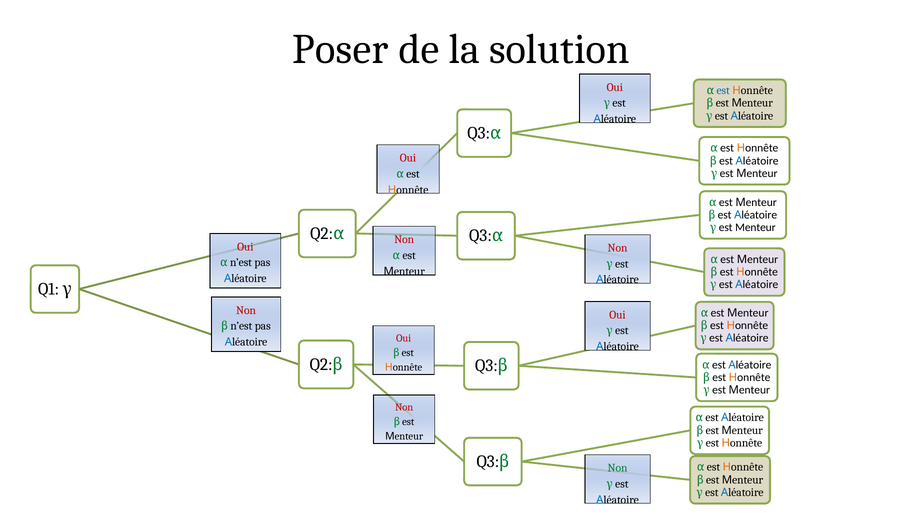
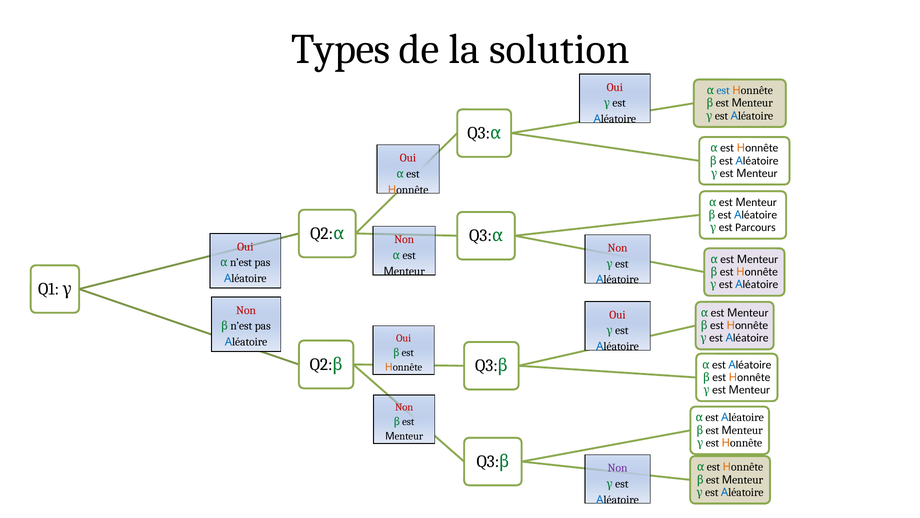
Poser: Poser -> Types (341, 49)
Menteur: Menteur -> Parcours (755, 227)
Non colour: green -> purple (618, 468)
